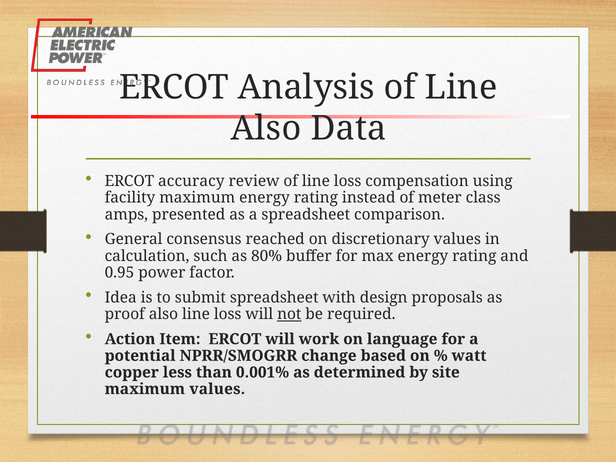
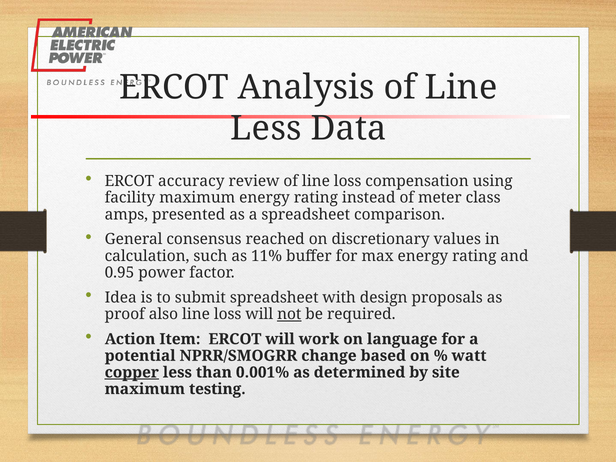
Also: Also -> Less (266, 129)
80%: 80% -> 11% (267, 256)
copper underline: none -> present (132, 372)
maximum values: values -> testing (217, 389)
